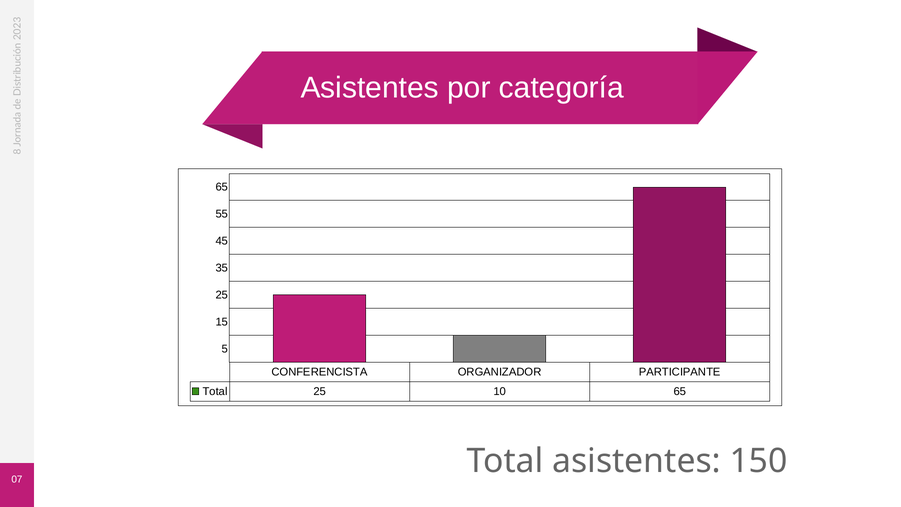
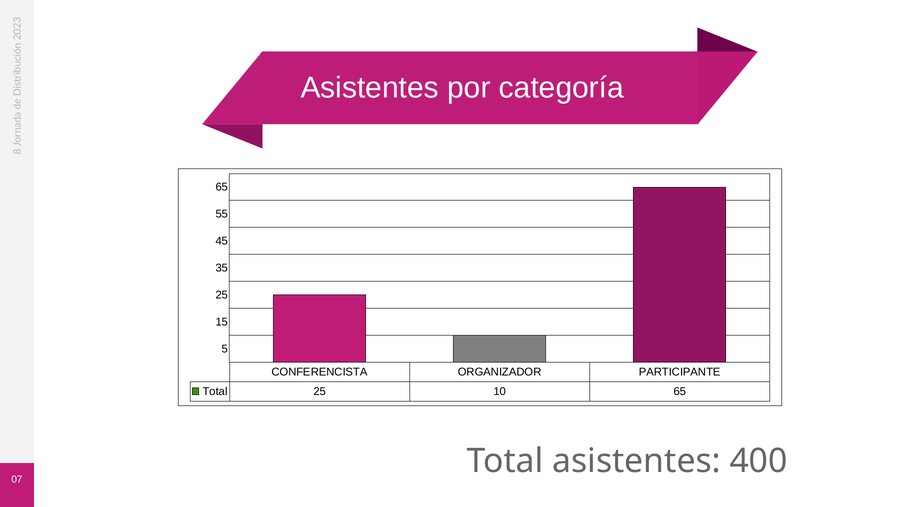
150: 150 -> 400 (759, 461)
